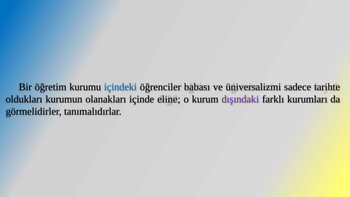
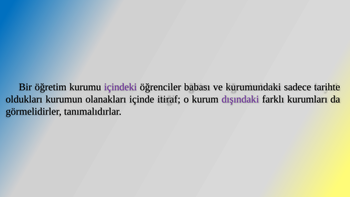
içindeki colour: blue -> purple (121, 87)
üniversalizmi: üniversalizmi -> kurumundaki (253, 87)
eline: eline -> itiraf (169, 99)
